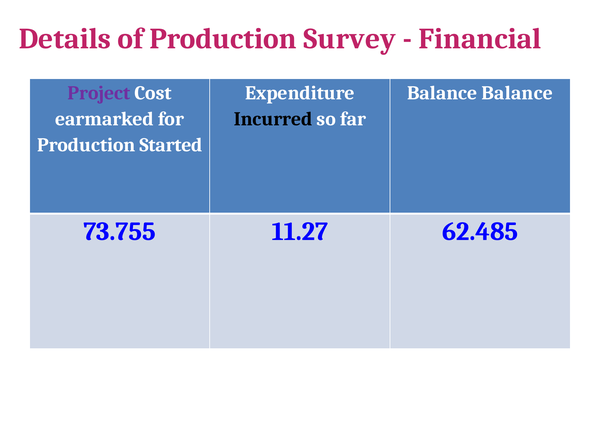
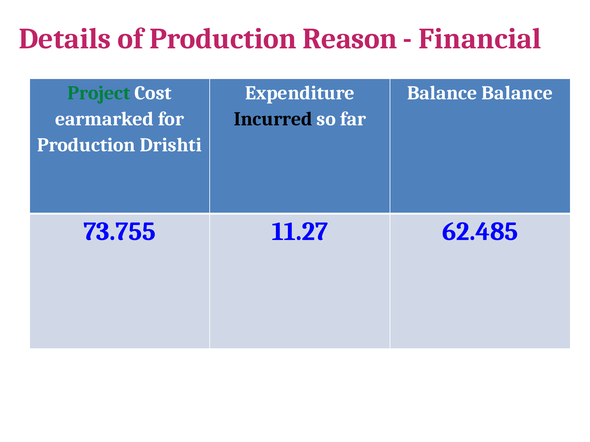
Survey: Survey -> Reason (350, 39)
Project colour: purple -> green (99, 93)
Started: Started -> Drishti (171, 145)
